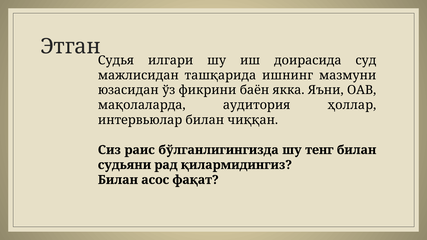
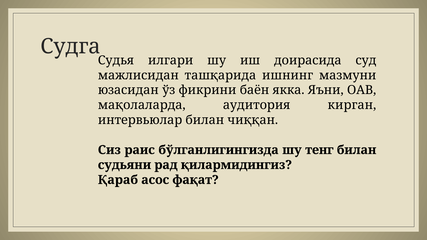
Этган: Этган -> Судга (71, 46)
ҳоллар: ҳоллар -> кирган (352, 105)
Билан: Билан -> Қараб (118, 180)
